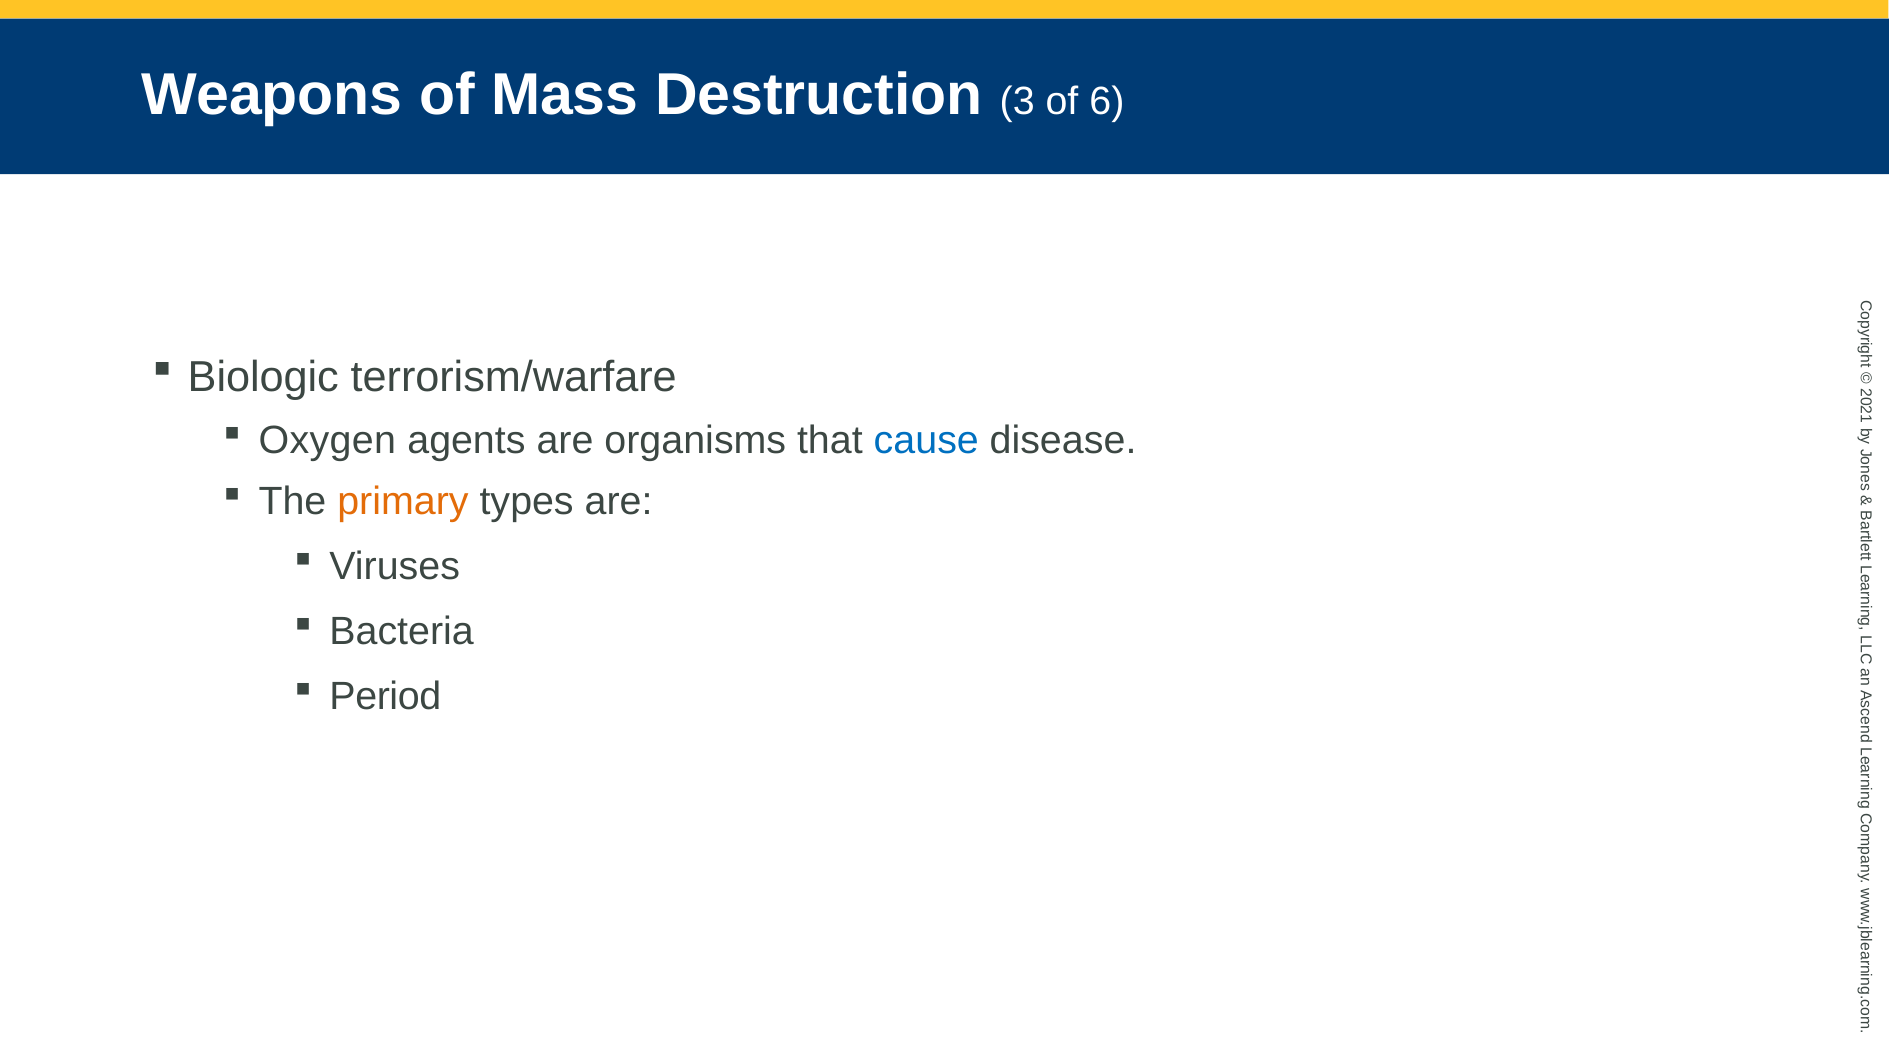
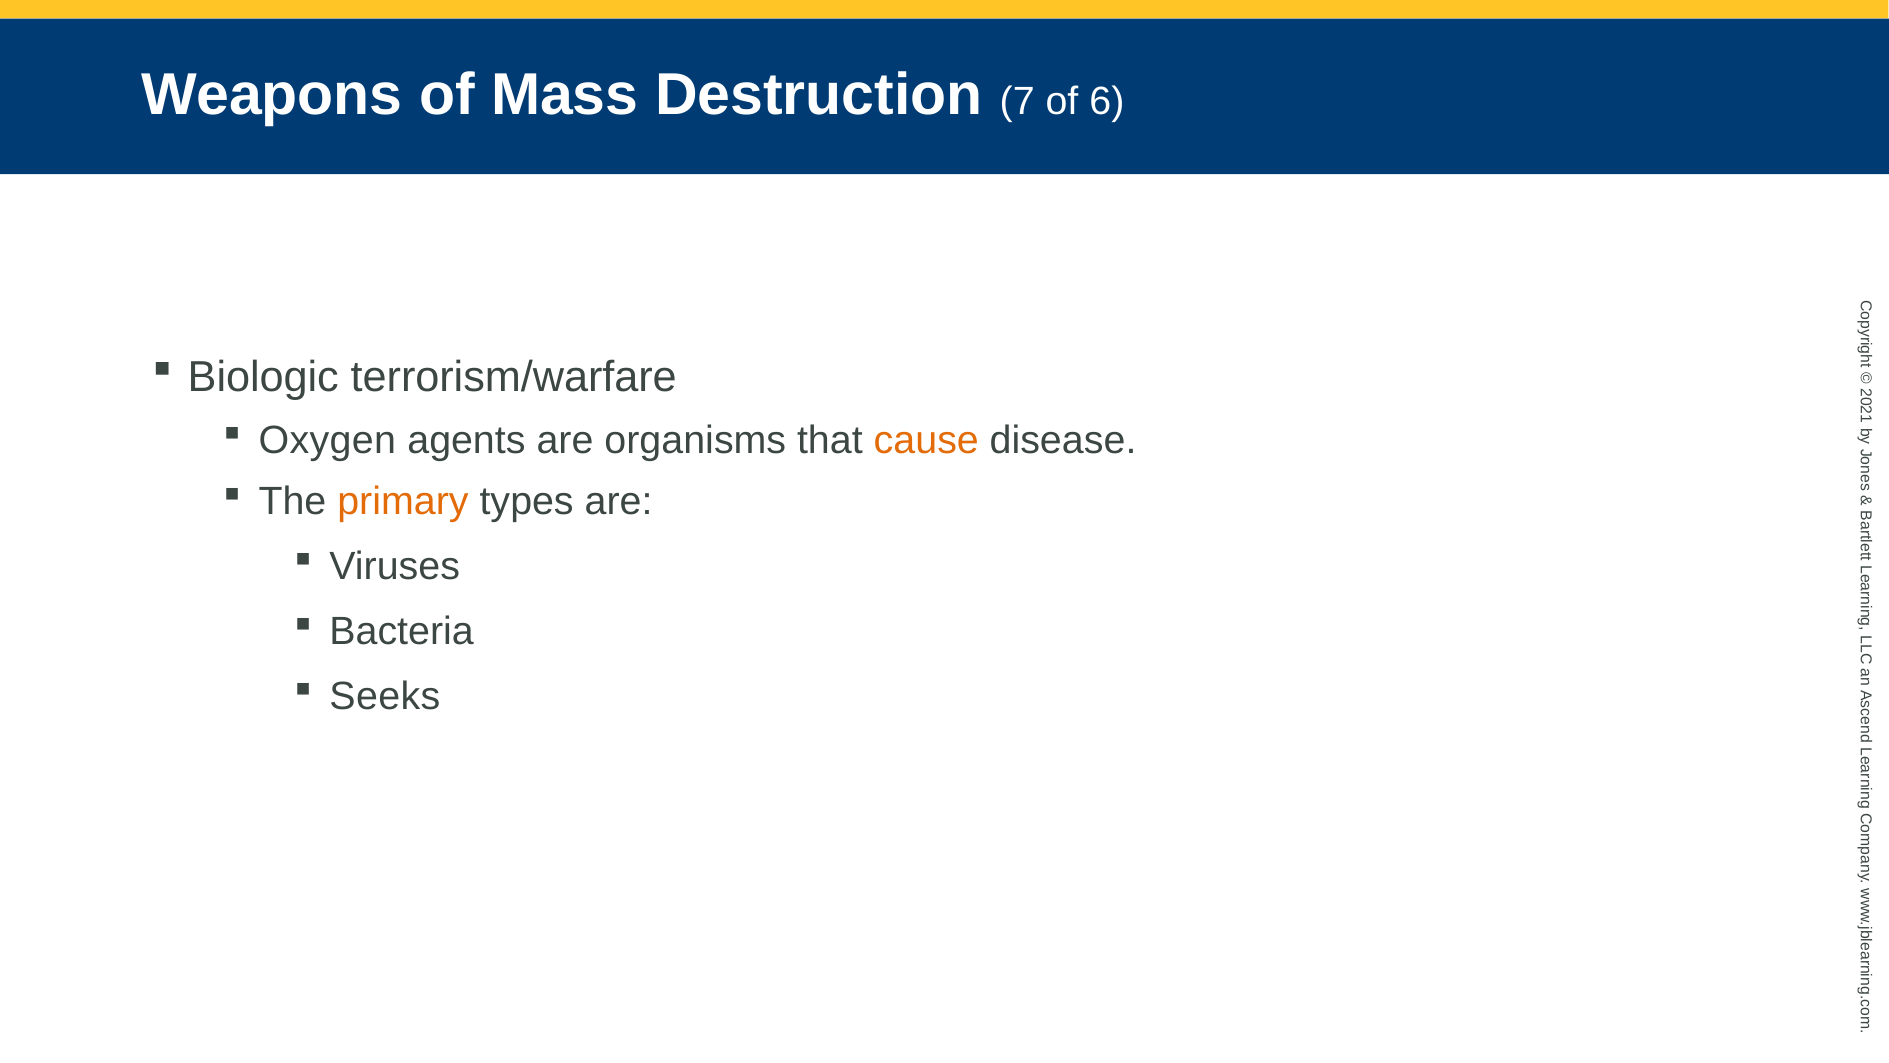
3: 3 -> 7 (1017, 101)
cause colour: blue -> orange (926, 441)
Period: Period -> Seeks (385, 697)
